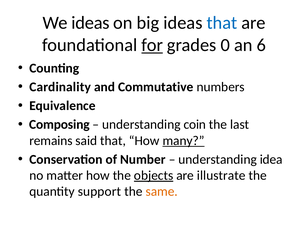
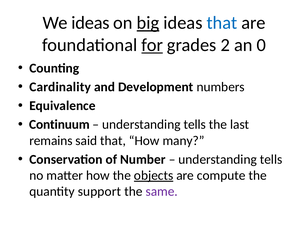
big underline: none -> present (148, 23)
0: 0 -> 2 (225, 45)
6: 6 -> 0 (261, 45)
Commutative: Commutative -> Development (156, 87)
Composing: Composing -> Continuum (59, 124)
coin: coin -> tells (195, 124)
many underline: present -> none (183, 140)
idea: idea -> tells (271, 159)
illustrate: illustrate -> compute (221, 175)
same colour: orange -> purple (162, 191)
